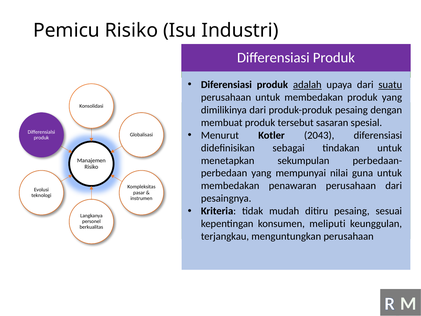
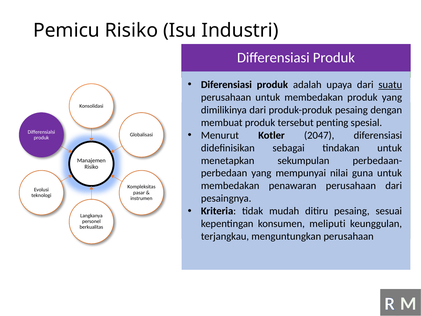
adalah underline: present -> none (307, 85)
sasaran: sasaran -> penting (332, 123)
2043: 2043 -> 2047 (319, 135)
